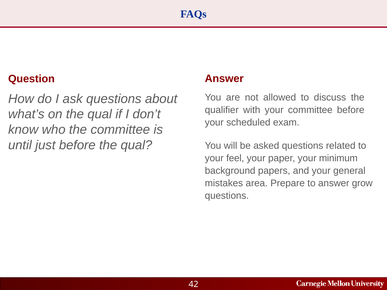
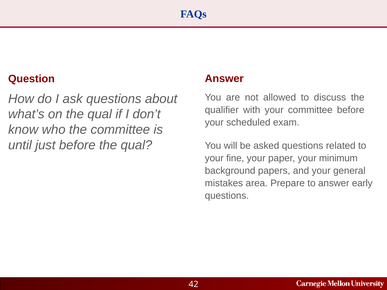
feel: feel -> fine (235, 158)
grow: grow -> early (362, 183)
